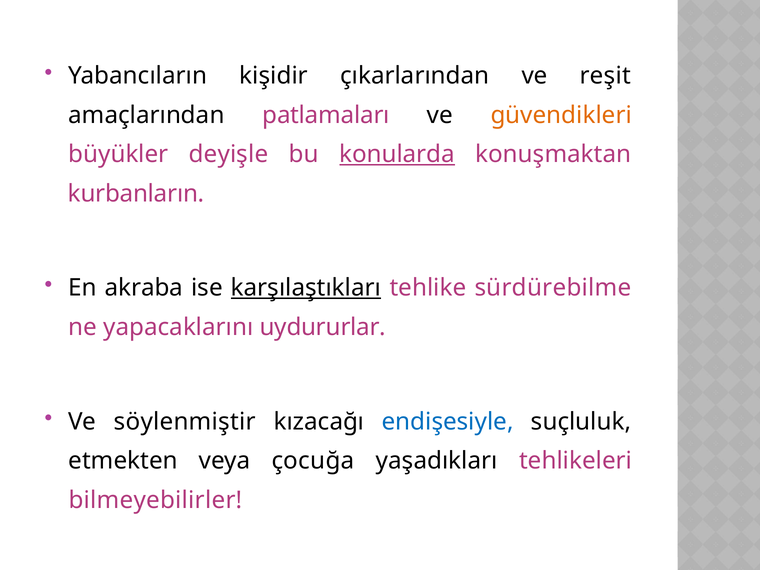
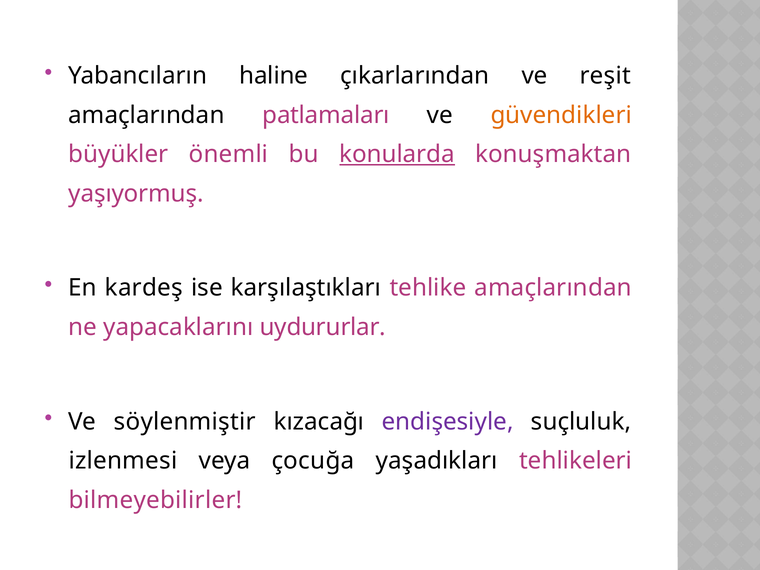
kişidir: kişidir -> haline (274, 76)
deyişle: deyişle -> önemli (229, 154)
kurbanların: kurbanların -> yaşıyormuş (136, 194)
akraba: akraba -> kardeş (144, 288)
karşılaştıkları underline: present -> none (306, 288)
tehlike sürdürebilme: sürdürebilme -> amaçlarından (553, 288)
endişesiyle colour: blue -> purple (448, 422)
etmekten: etmekten -> izlenmesi (123, 461)
